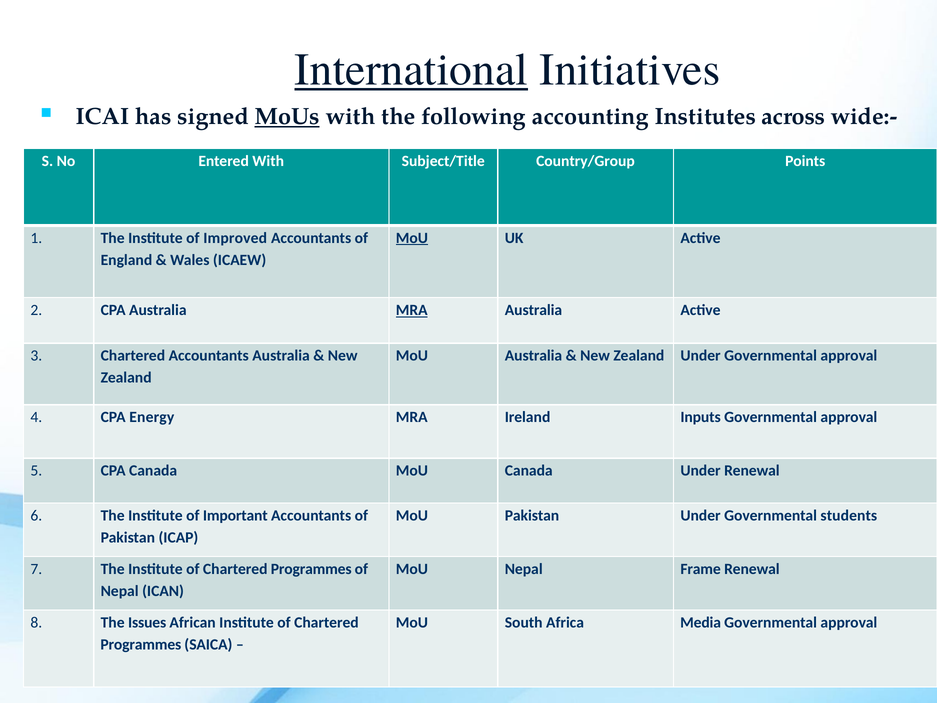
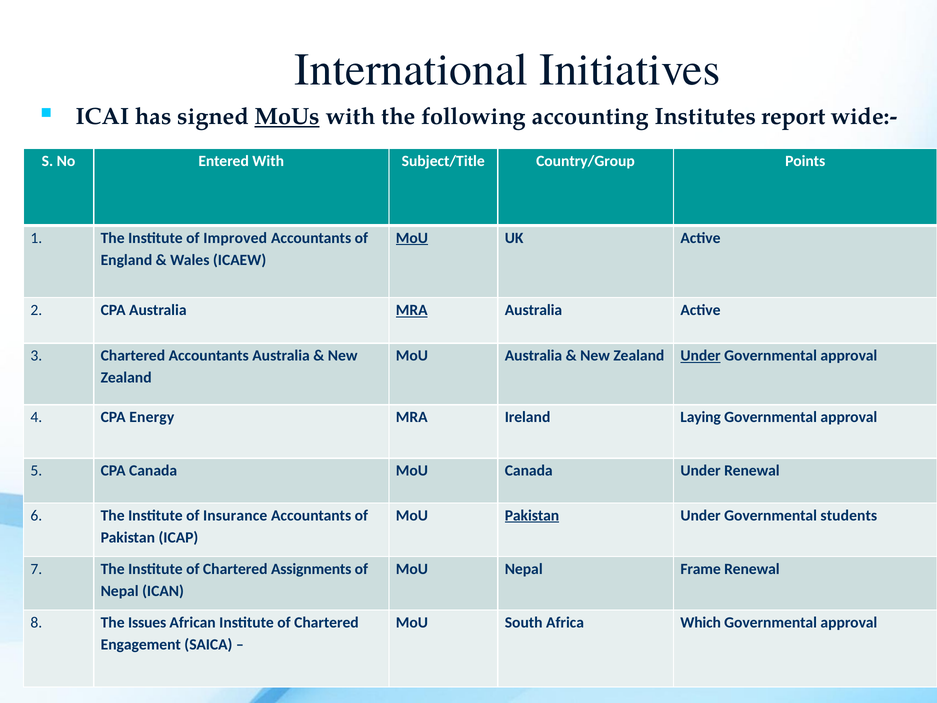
International underline: present -> none (411, 70)
across: across -> report (793, 116)
Under underline: none -> present (701, 356)
Inputs: Inputs -> Laying (701, 417)
Important: Important -> Insurance (235, 515)
Pakistan underline: none -> present (532, 515)
Programmes: Programmes -> Assignments (311, 569)
Media: Media -> Which (701, 622)
Programmes: Programmes -> Engagement (141, 644)
